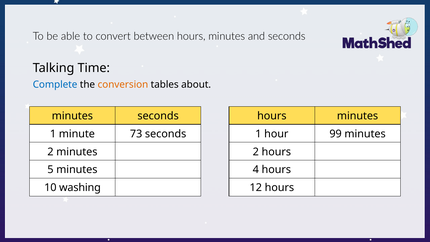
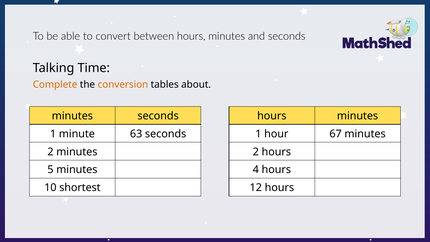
Complete colour: blue -> orange (55, 85)
73: 73 -> 63 (136, 134)
99: 99 -> 67 (336, 134)
washing: washing -> shortest (80, 188)
